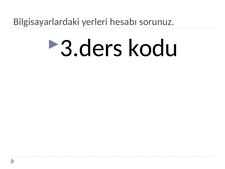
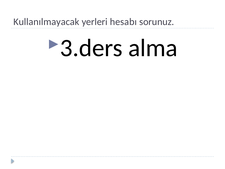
Bilgisayarlardaki: Bilgisayarlardaki -> Kullanılmayacak (46, 22)
kodu: kodu -> alma (153, 48)
